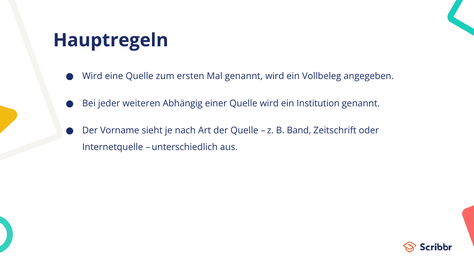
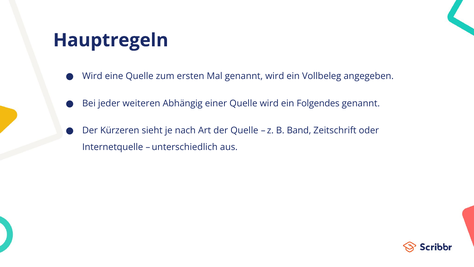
Institution: Institution -> Folgendes (318, 103)
Vorname: Vorname -> Kürzeren (120, 130)
